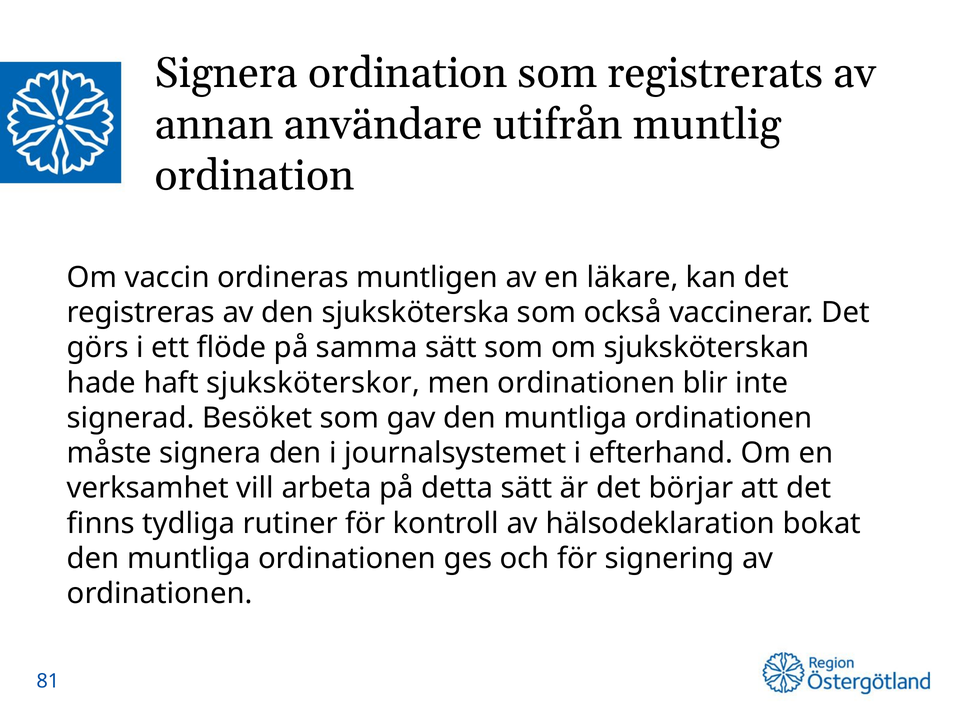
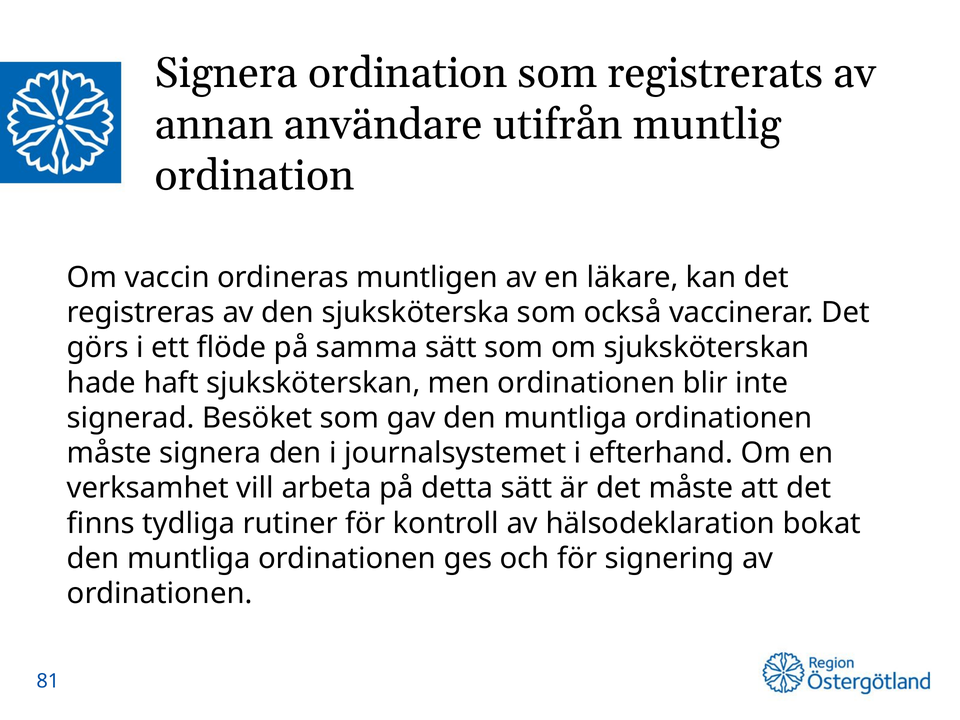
haft sjuksköterskor: sjuksköterskor -> sjuksköterskan (313, 383)
det börjar: börjar -> måste (691, 488)
